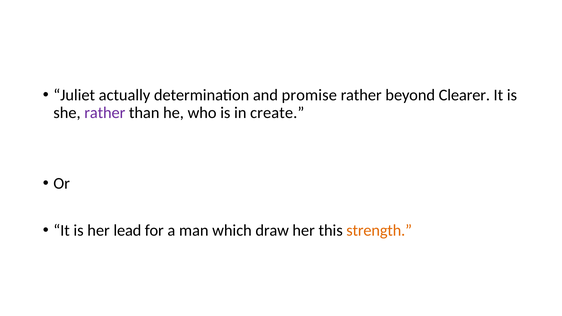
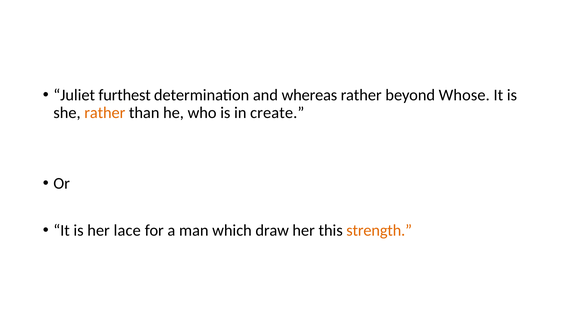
actually: actually -> furthest (125, 95)
promise: promise -> whereas (309, 95)
Clearer: Clearer -> Whose (464, 95)
rather colour: purple -> orange (105, 113)
lead: lead -> lace (127, 231)
